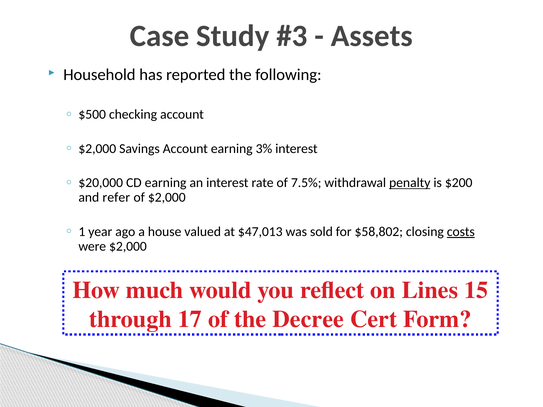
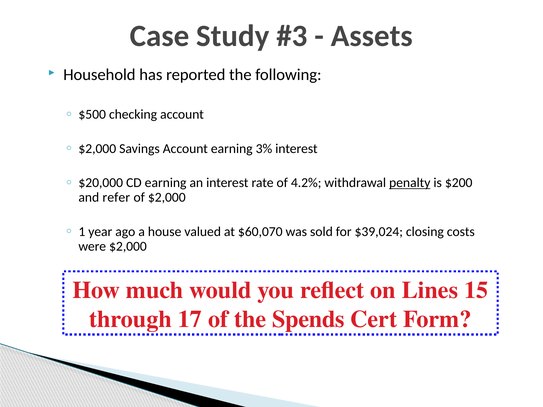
7.5%: 7.5% -> 4.2% (306, 183)
$47,013: $47,013 -> $60,070 (260, 232)
$58,802: $58,802 -> $39,024 (379, 232)
costs underline: present -> none (461, 232)
Decree: Decree -> Spends (308, 319)
